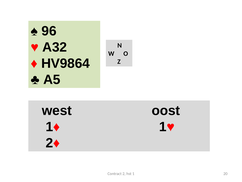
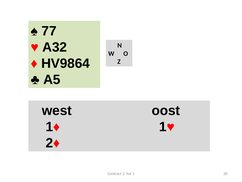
96: 96 -> 77 (49, 31)
